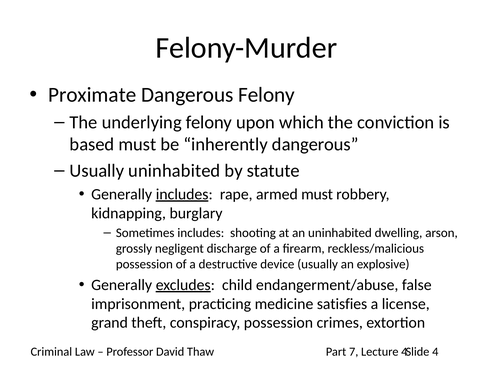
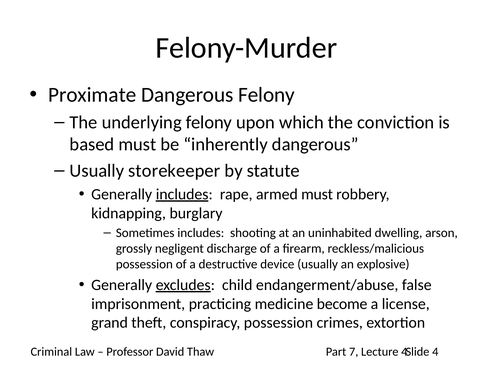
Usually uninhabited: uninhabited -> storekeeper (174, 171)
satisfies: satisfies -> become (342, 304)
